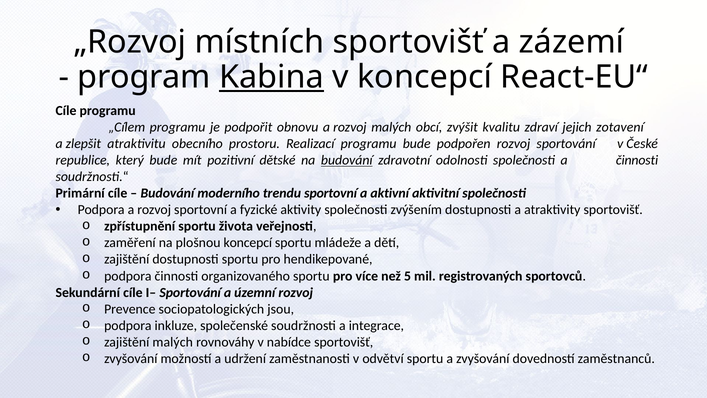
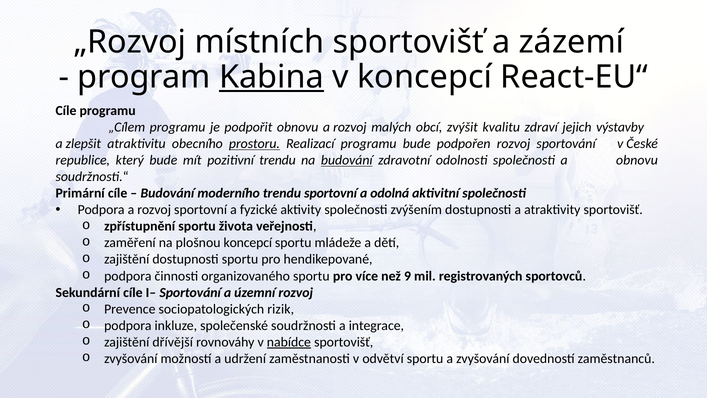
zotavení: zotavení -> výstavby (620, 127)
prostoru underline: none -> present (254, 144)
pozitivní dětské: dětské -> trendu (278, 160)
a činnosti: činnosti -> obnovu (637, 160)
aktivní: aktivní -> odolná (390, 193)
5: 5 -> 9 (408, 276)
jsou: jsou -> rizik (281, 309)
zajištění malých: malých -> dřívější (173, 342)
nabídce underline: none -> present (289, 342)
